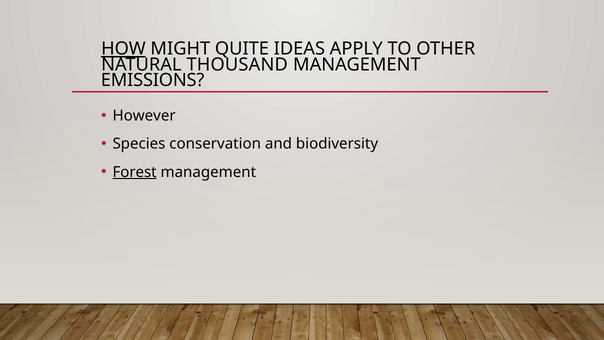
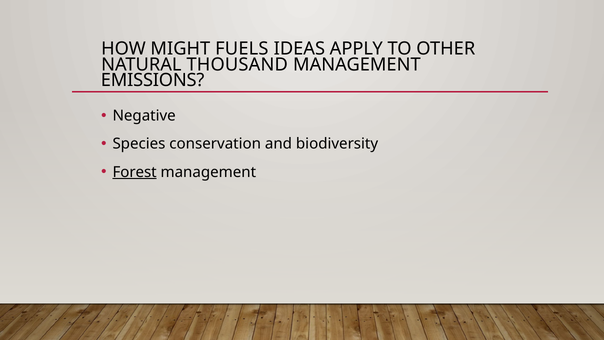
HOW underline: present -> none (123, 49)
QUITE: QUITE -> FUELS (242, 49)
However: However -> Negative (144, 116)
